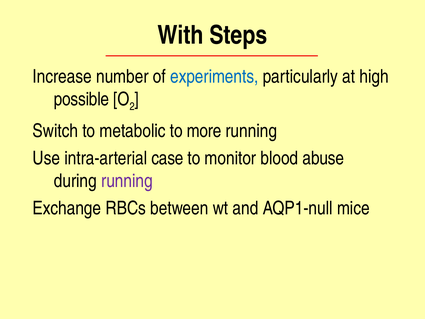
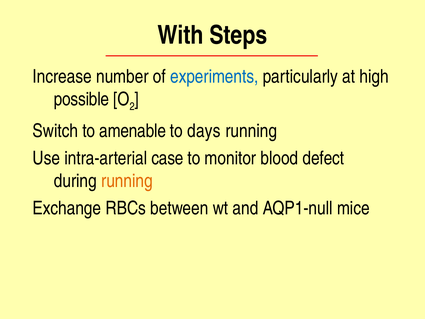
metabolic: metabolic -> amenable (133, 131)
more: more -> days (204, 131)
abuse: abuse -> defect (323, 158)
running colour: purple -> orange (127, 181)
